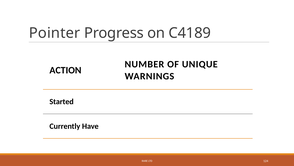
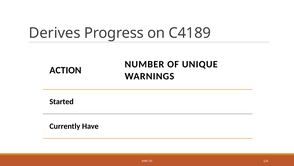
Pointer: Pointer -> Derives (55, 33)
